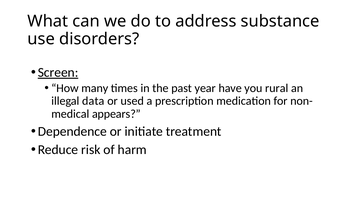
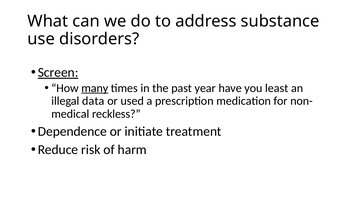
many underline: none -> present (95, 88)
rural: rural -> least (277, 88)
appears: appears -> reckless (116, 114)
